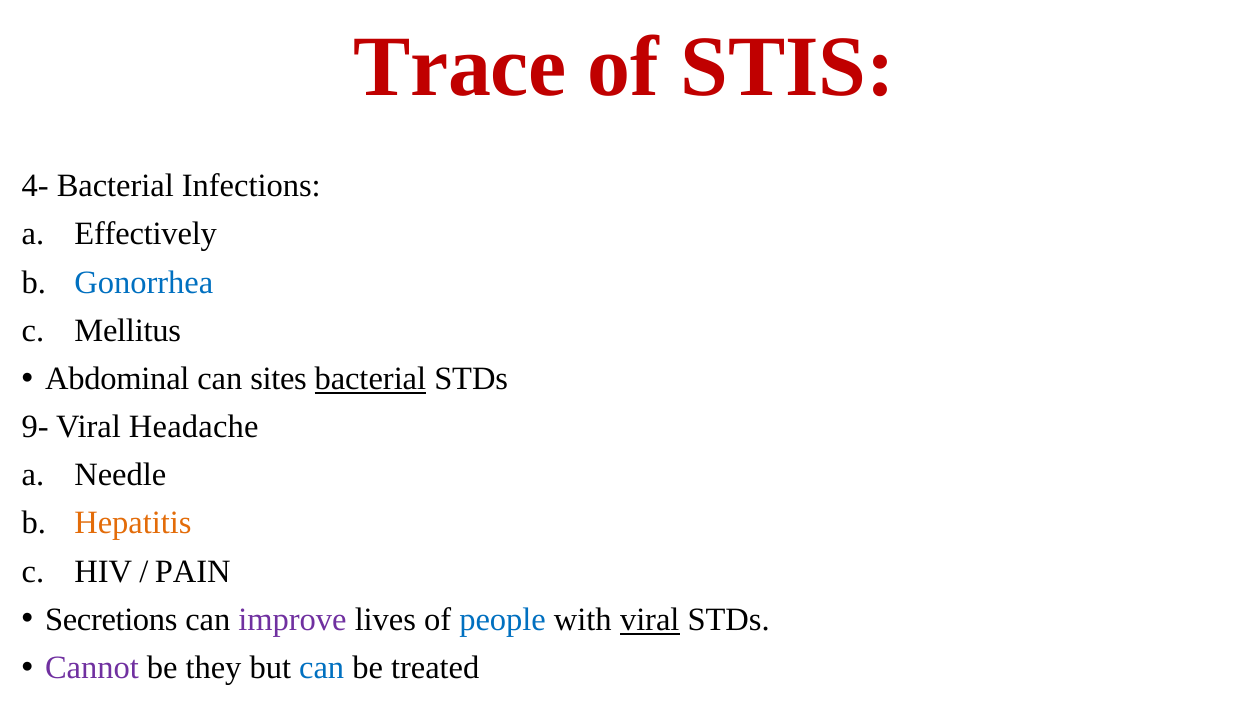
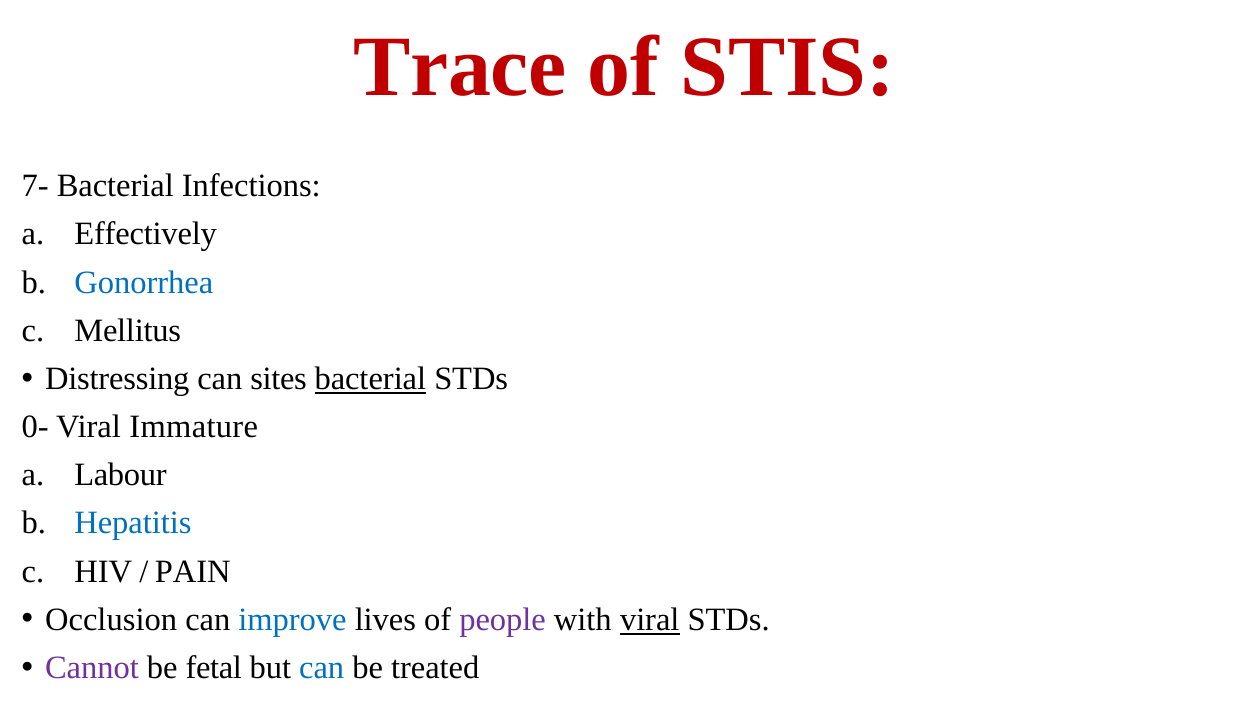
4-: 4- -> 7- (35, 186)
Abdominal: Abdominal -> Distressing (117, 378)
9-: 9- -> 0- (35, 427)
Headache: Headache -> Immature (194, 427)
Needle: Needle -> Labour (120, 475)
Hepatitis colour: orange -> blue (133, 523)
Secretions: Secretions -> Occlusion (111, 619)
improve colour: purple -> blue (292, 619)
people colour: blue -> purple (503, 619)
they: they -> fetal (214, 667)
